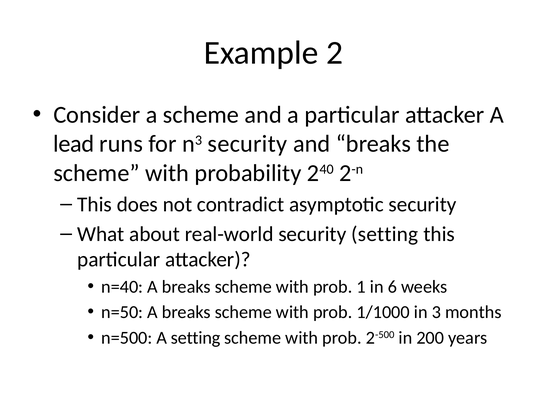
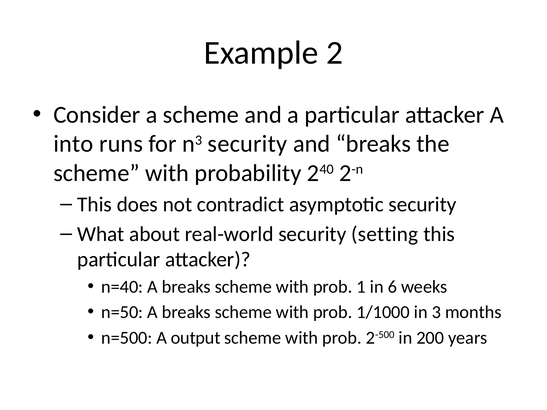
lead: lead -> into (73, 144)
A setting: setting -> output (196, 338)
